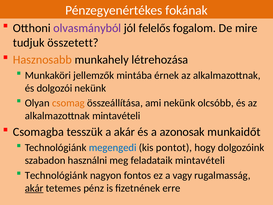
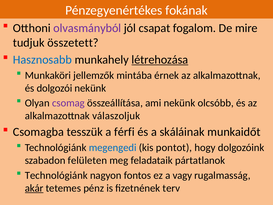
felelős: felelős -> csapat (154, 28)
Hasznosabb colour: orange -> blue (42, 60)
létrehozása underline: none -> present (160, 60)
csomag colour: orange -> purple (68, 103)
alkalmazottnak mintavételi: mintavételi -> válaszoljuk (116, 116)
a akár: akár -> férfi (124, 132)
azonosak: azonosak -> skáláinak (182, 132)
használni: használni -> felületen (87, 160)
feladataik mintavételi: mintavételi -> pártatlanok (200, 160)
erre: erre -> terv (171, 188)
